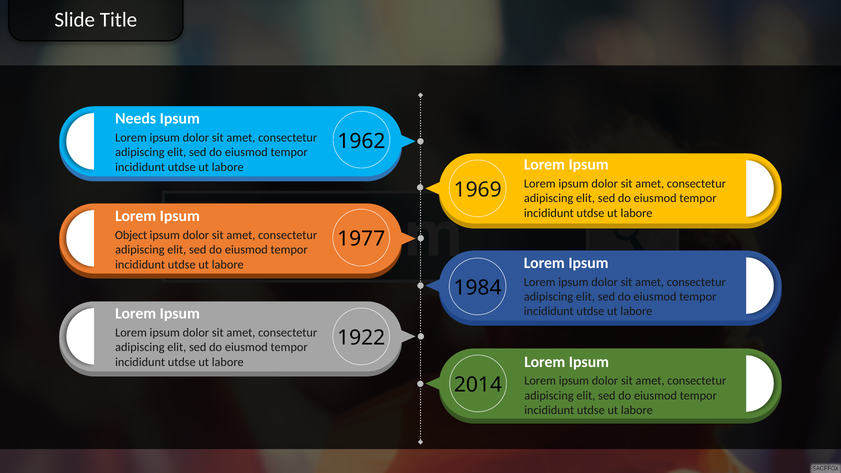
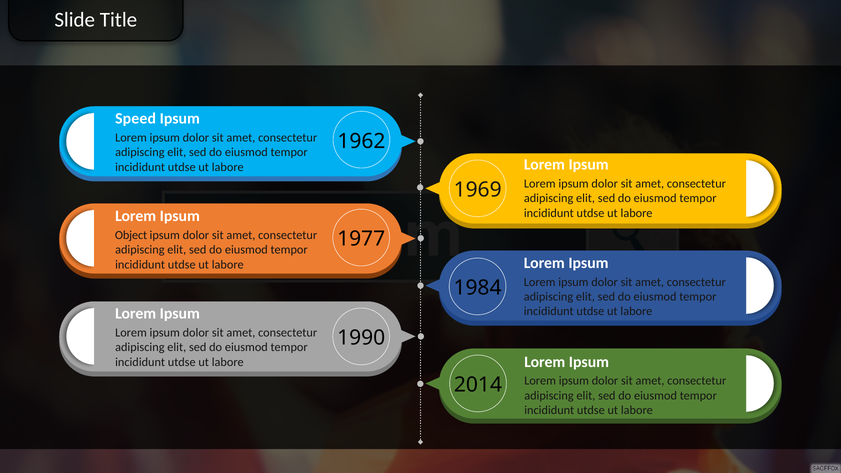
Needs: Needs -> Speed (136, 119)
1922: 1922 -> 1990 (361, 338)
